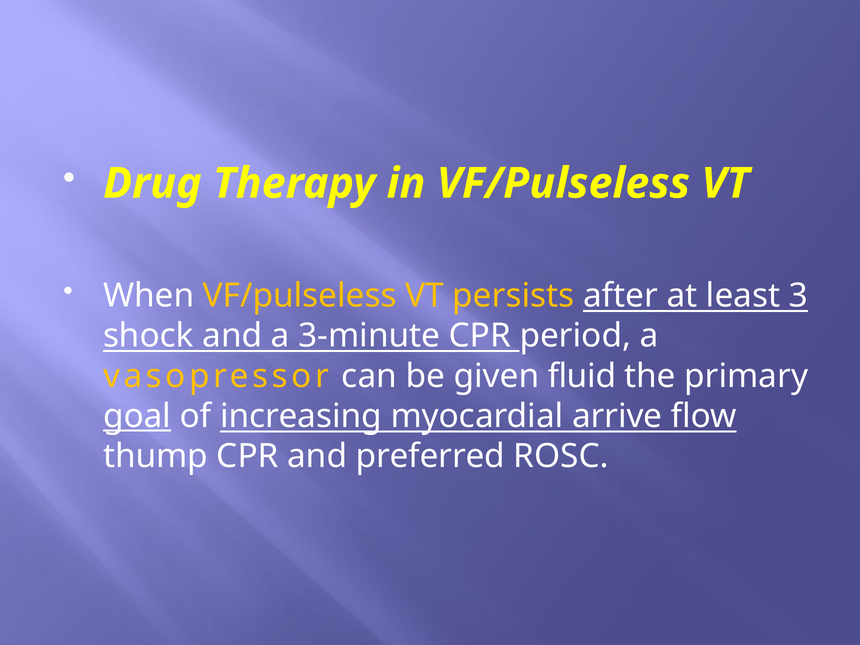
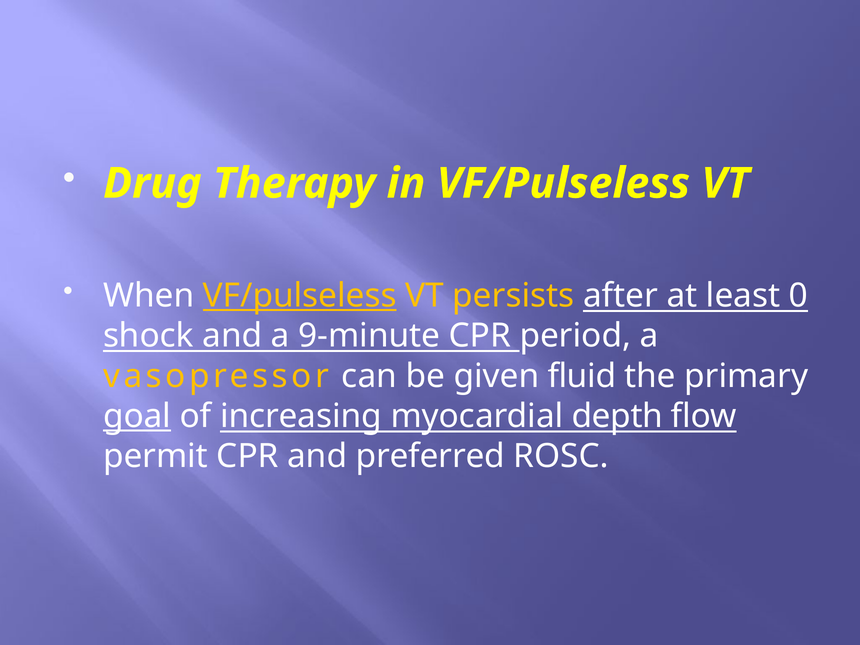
VF/pulseless underline: none -> present (300, 296)
3: 3 -> 0 (798, 296)
3-minute: 3-minute -> 9-minute (369, 336)
arrive: arrive -> depth (617, 416)
thump: thump -> permit (155, 456)
